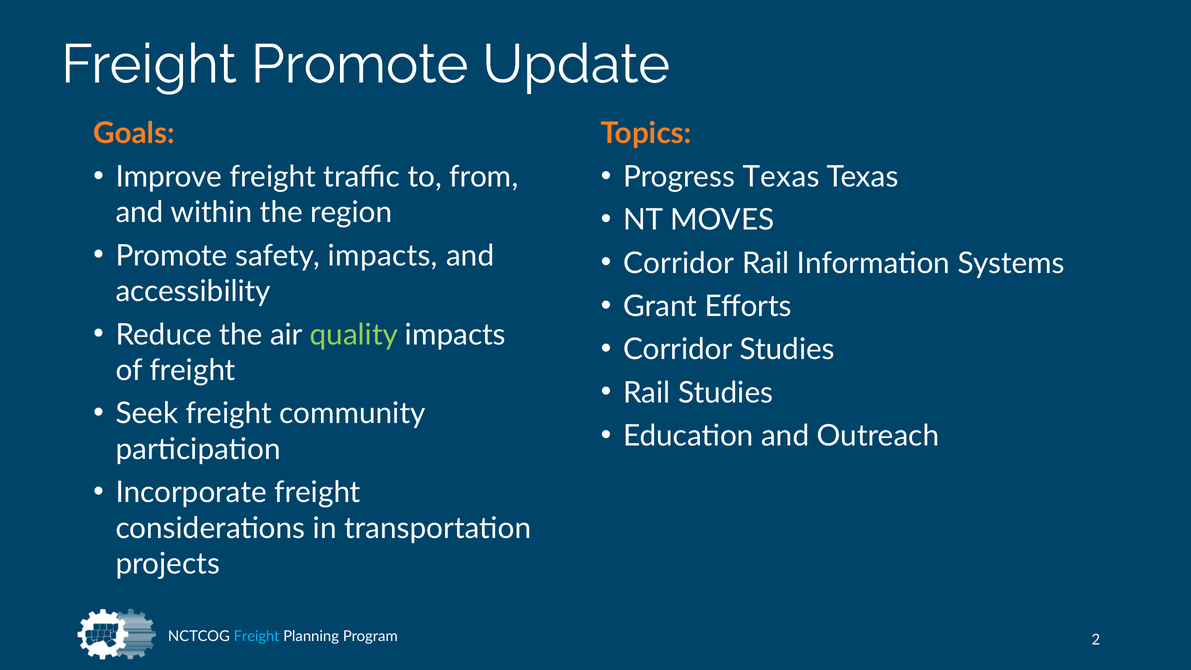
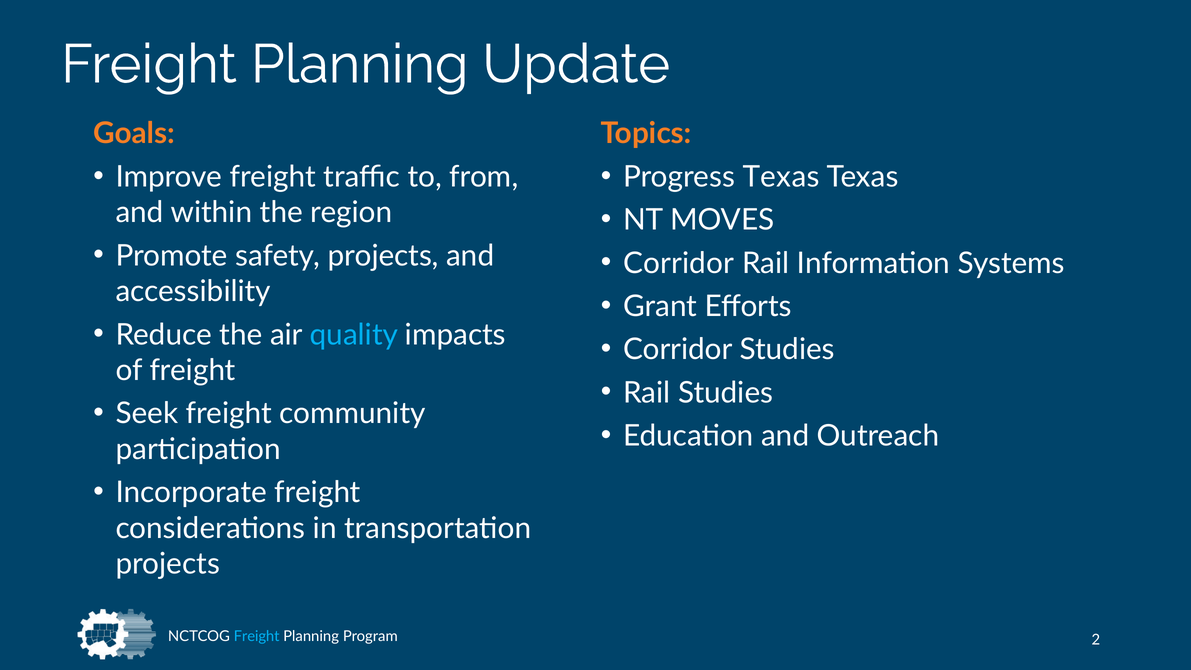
Promote: Promote -> Planning (360, 64)
safety impacts: impacts -> projects (383, 256)
quality colour: light green -> light blue (354, 335)
